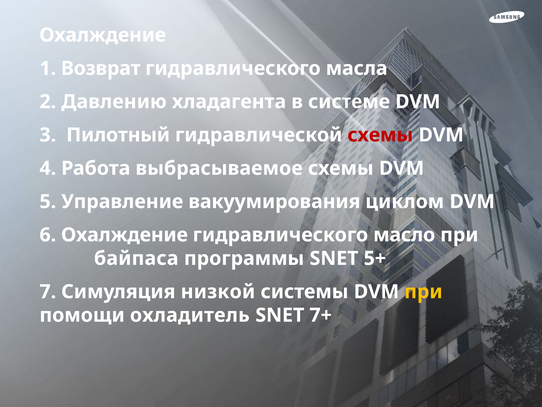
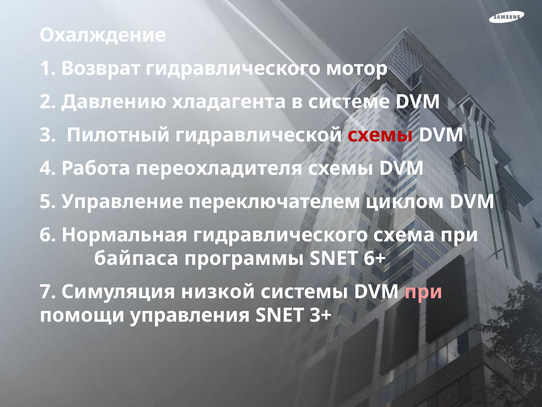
масла: масла -> мотор (357, 68)
выбрасываемое: выбрасываемое -> переохладителя (219, 168)
вакуумирования: вакуумирования -> переключателем (274, 201)
6 Охалждение: Охалждение -> Нормальная (124, 235)
масло: масло -> схема (404, 235)
5+: 5+ -> 6+ (375, 258)
при colour: yellow -> pink (423, 291)
охладитель: охладитель -> управления (190, 315)
7+: 7+ -> 3+ (321, 315)
